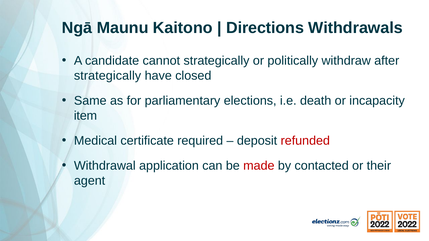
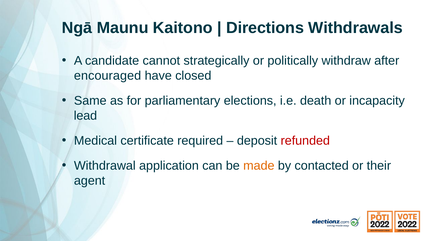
strategically: strategically -> encouraged (108, 76)
item: item -> lead (85, 116)
made colour: red -> orange (259, 166)
